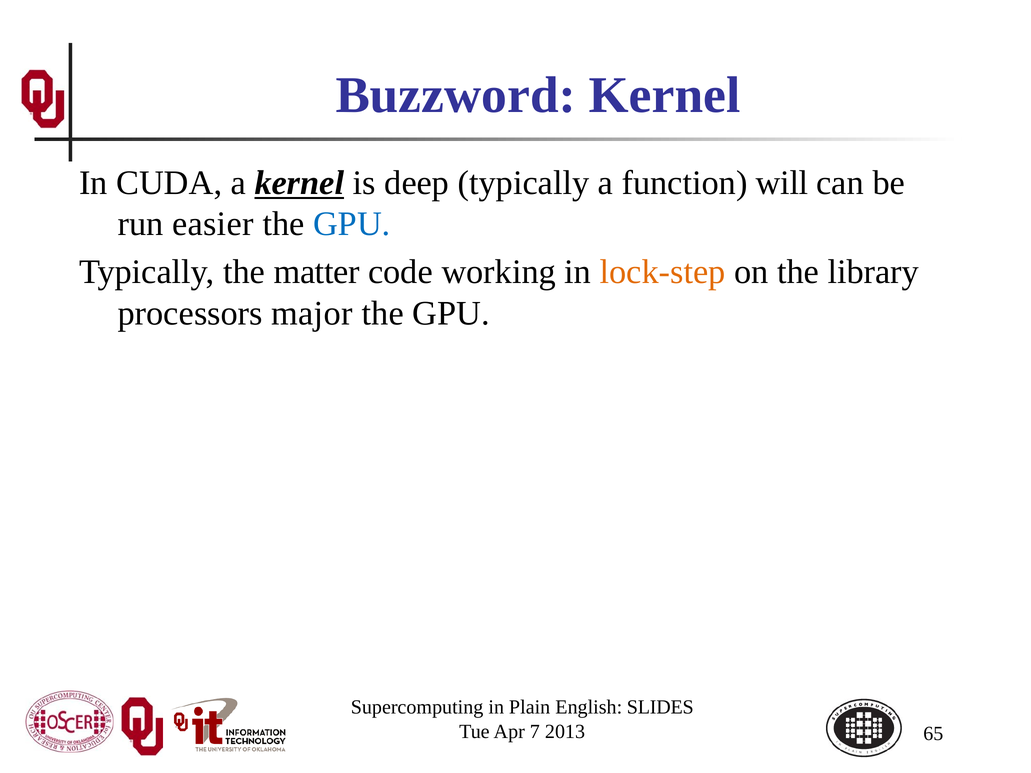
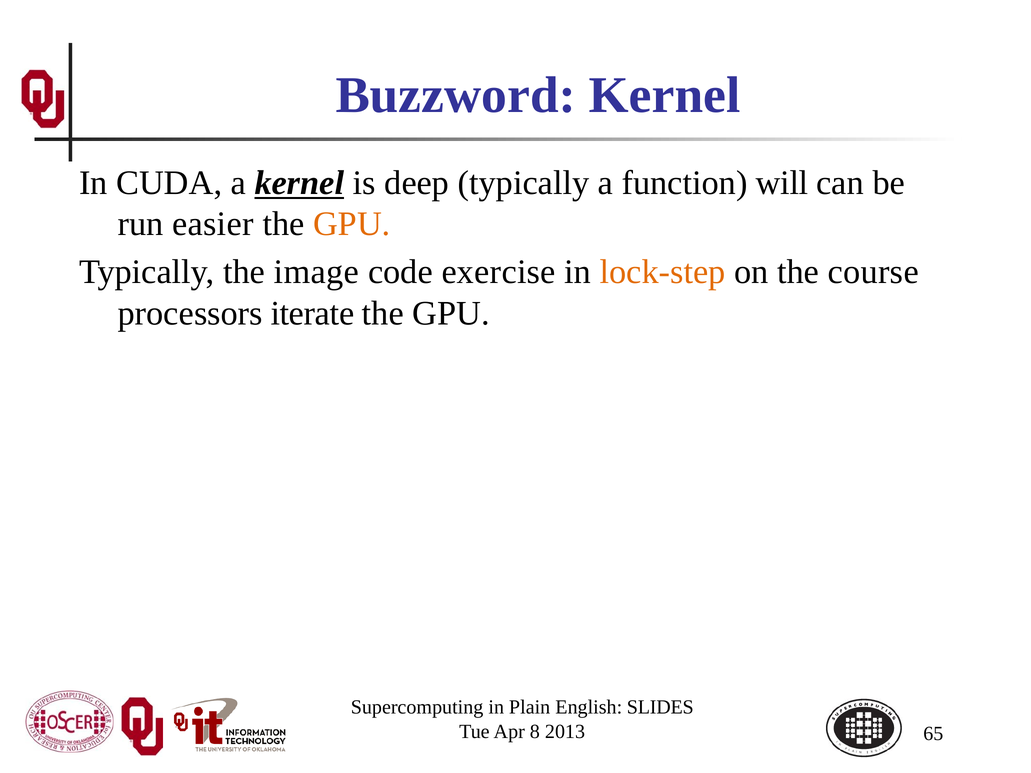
GPU colour: blue -> orange (352, 224)
matter: matter -> image (316, 272)
working: working -> exercise (499, 272)
library: library -> course (873, 272)
major: major -> iterate (312, 313)
7: 7 -> 8 (535, 732)
